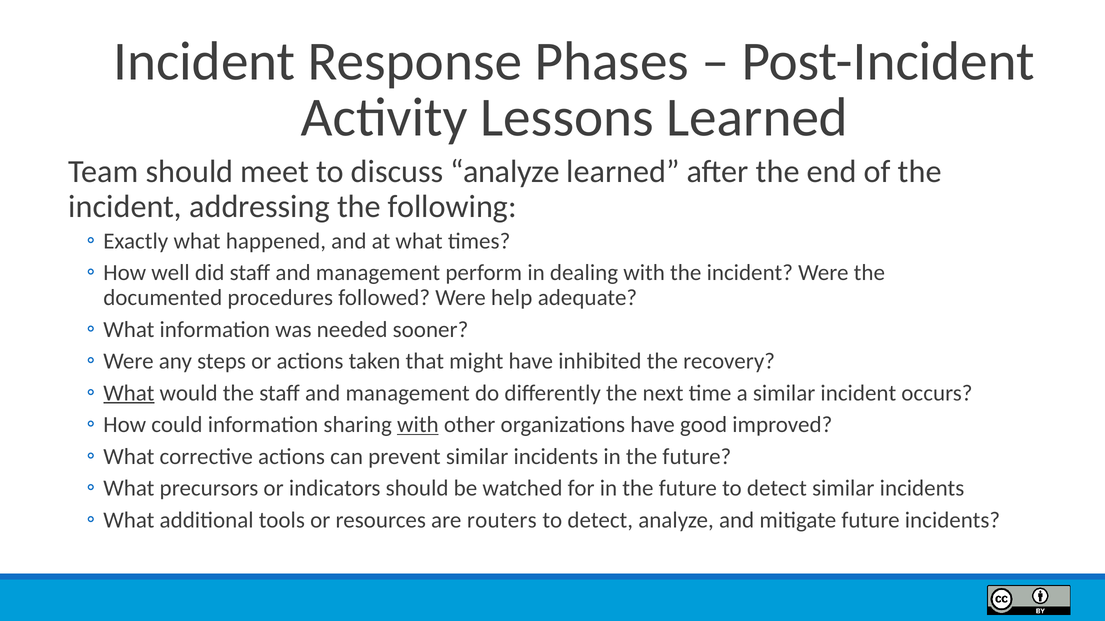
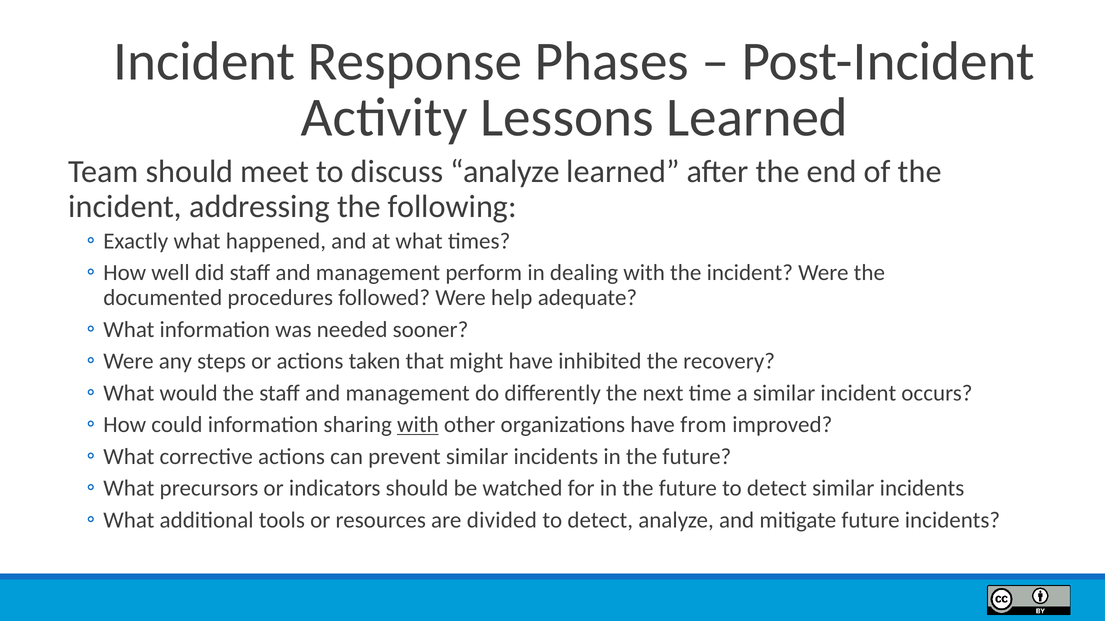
What underline: present -> none (129, 393)
good: good -> from (703, 425)
routers: routers -> divided (502, 520)
